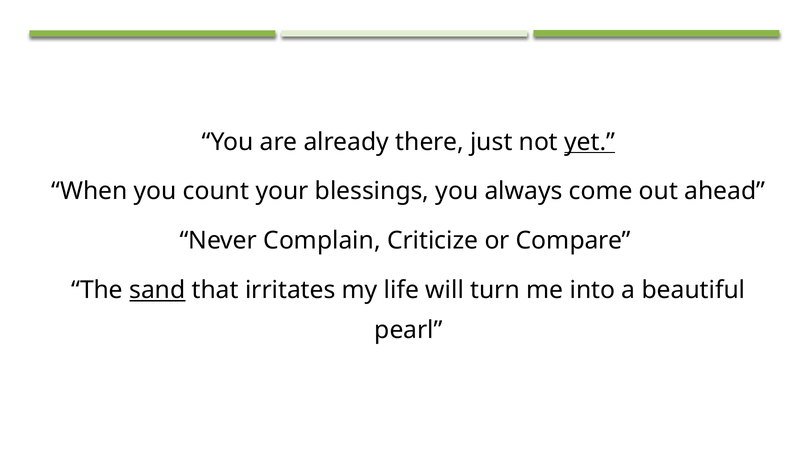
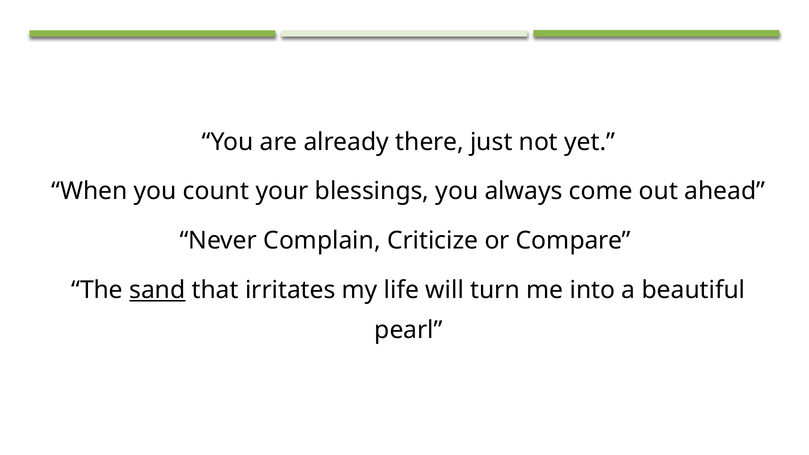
yet underline: present -> none (590, 142)
